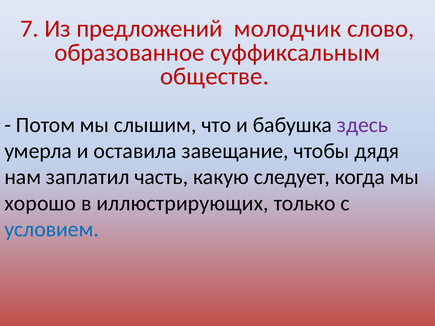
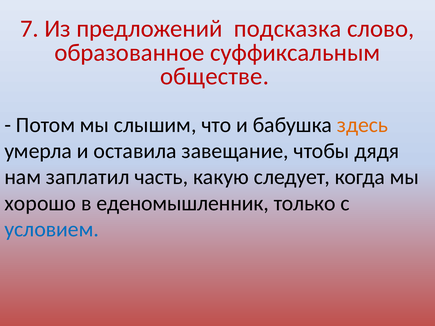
молодчик: молодчик -> подсказка (288, 29)
здесь colour: purple -> orange (363, 125)
иллюстрирующих: иллюстрирующих -> еденомышленник (183, 203)
